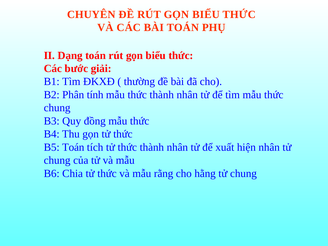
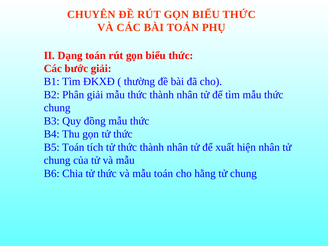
Phân tính: tính -> giải (95, 95)
mẫu rằng: rằng -> toán (163, 173)
